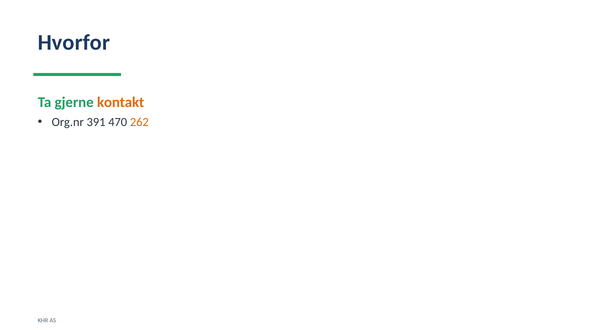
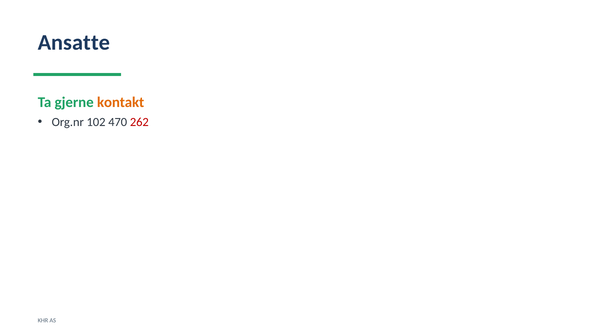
Hvorfor: Hvorfor -> Ansatte (74, 42)
391: 391 -> 102 (96, 122)
262 colour: orange -> red (139, 122)
